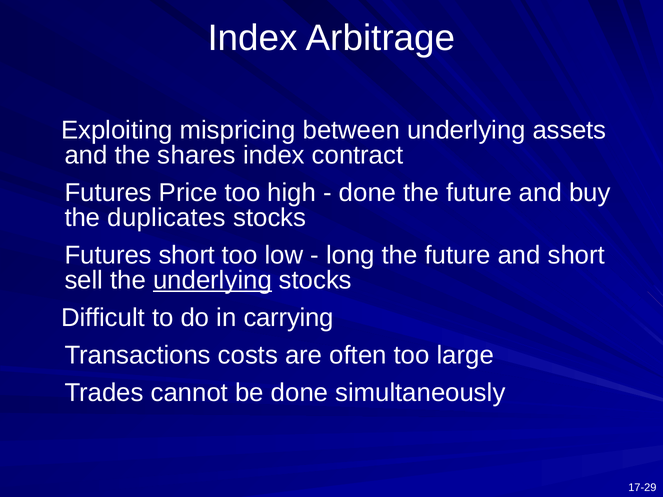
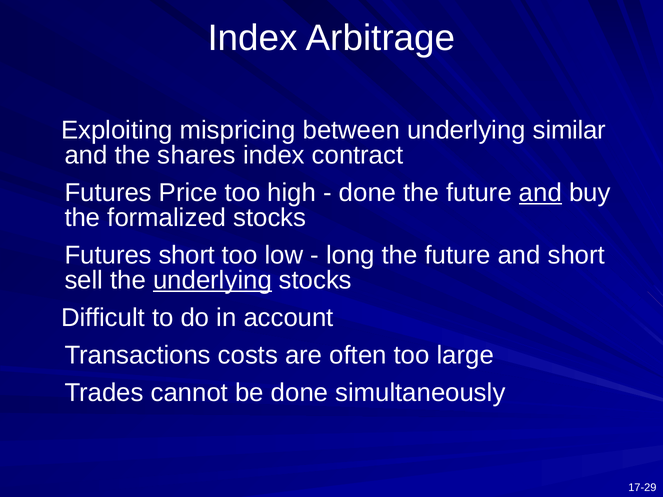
assets: assets -> similar (569, 131)
and underline: none -> present (540, 193)
duplicates: duplicates -> formalized (167, 218)
carrying: carrying -> account (289, 318)
